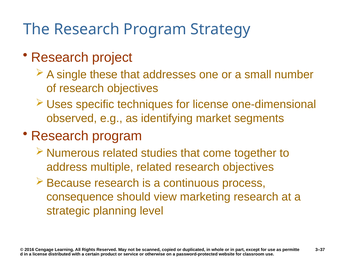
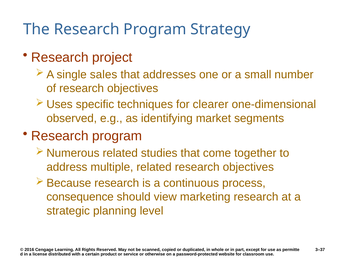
these: these -> sales (104, 74)
for license: license -> clearer (211, 104)
